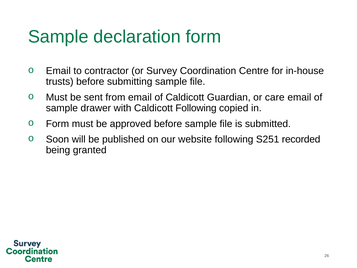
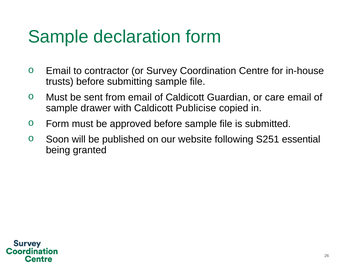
Caldicott Following: Following -> Publicise (196, 108)
recorded: recorded -> essential (301, 139)
